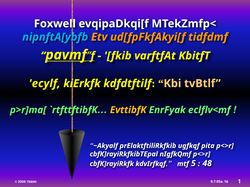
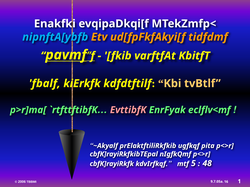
Foxwell: Foxwell -> Enakfki (55, 24)
ecylf: ecylf -> fbalf (45, 84)
EvttibfK colour: yellow -> pink (128, 110)
